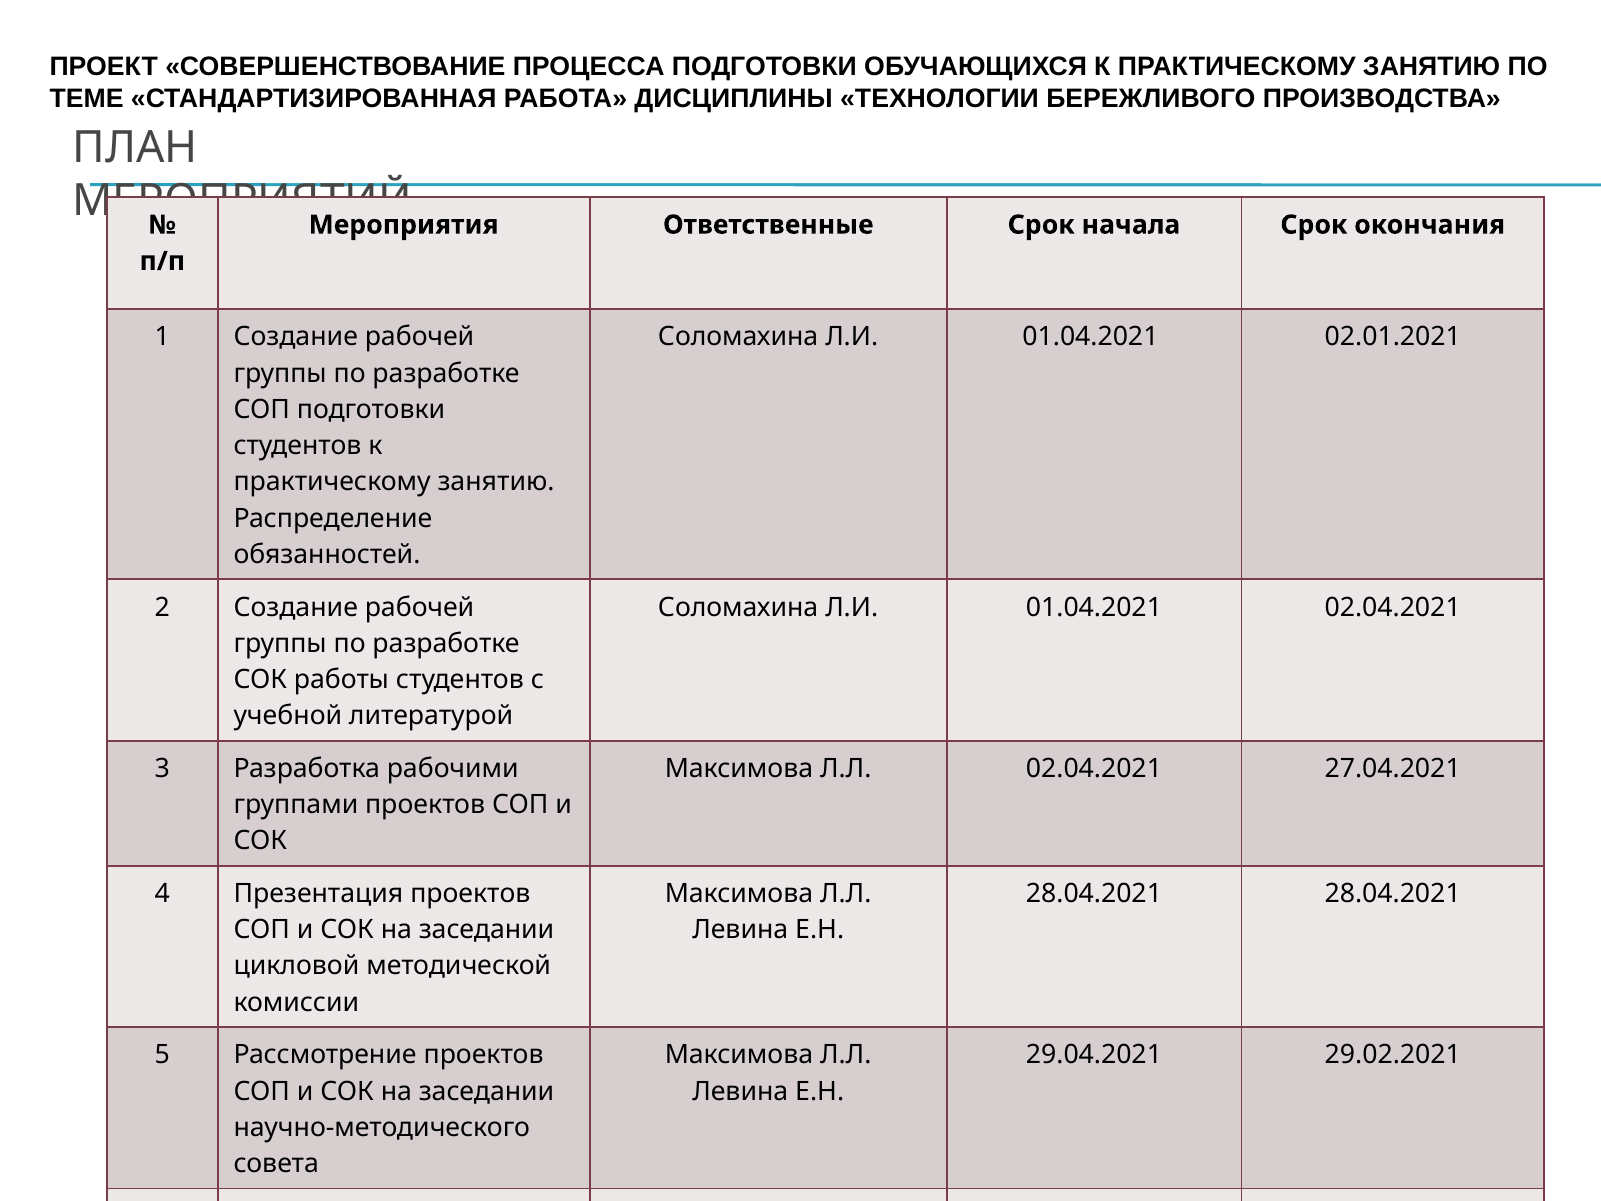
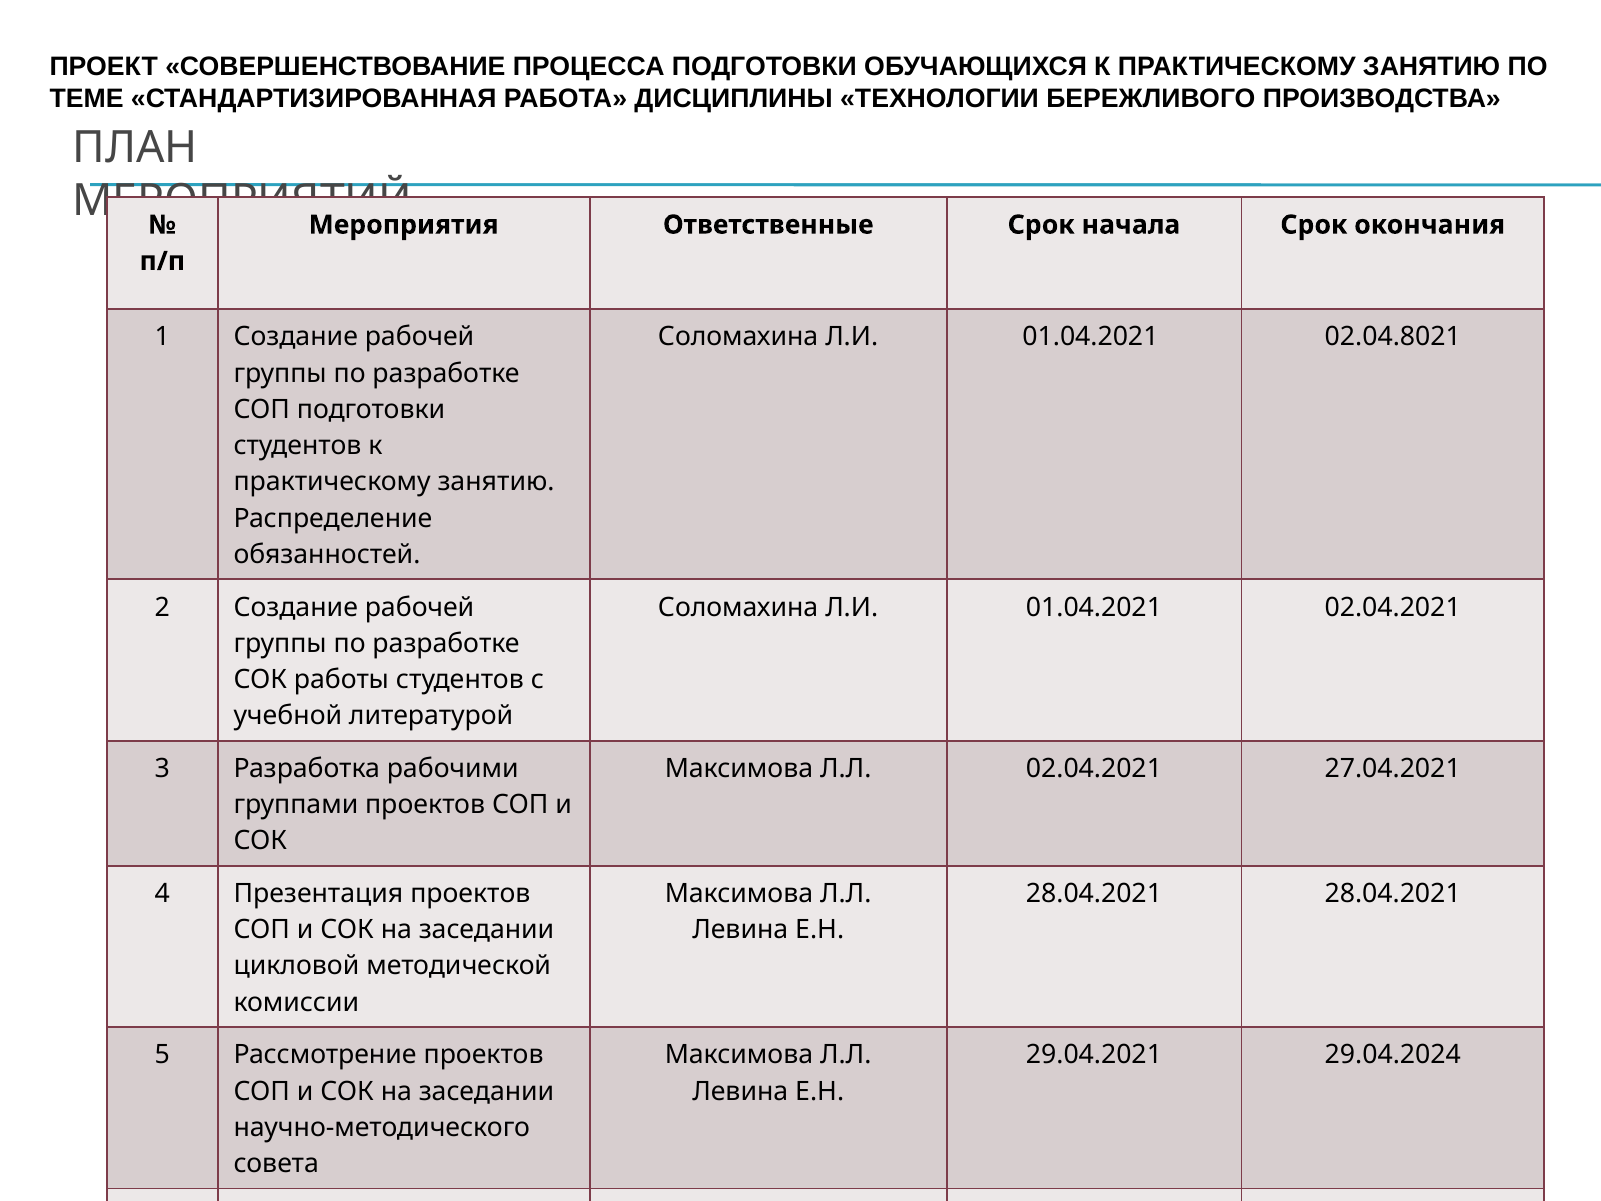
02.01.2021: 02.01.2021 -> 02.04.8021 (1393, 337)
29.02.2021: 29.02.2021 -> 29.04.2024 (1393, 1055)
